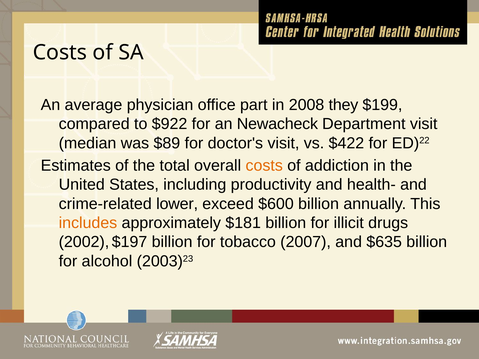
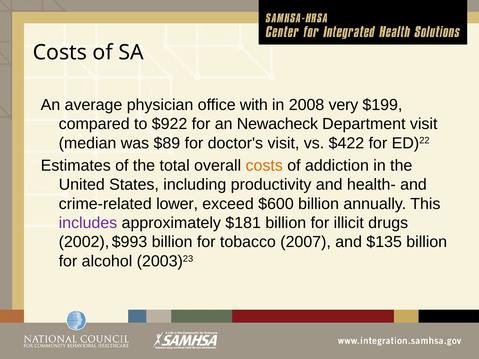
part: part -> with (254, 105)
they: they -> very (343, 105)
includes colour: orange -> purple (88, 223)
$197: $197 -> $993 (130, 242)
$635: $635 -> $135 (384, 242)
